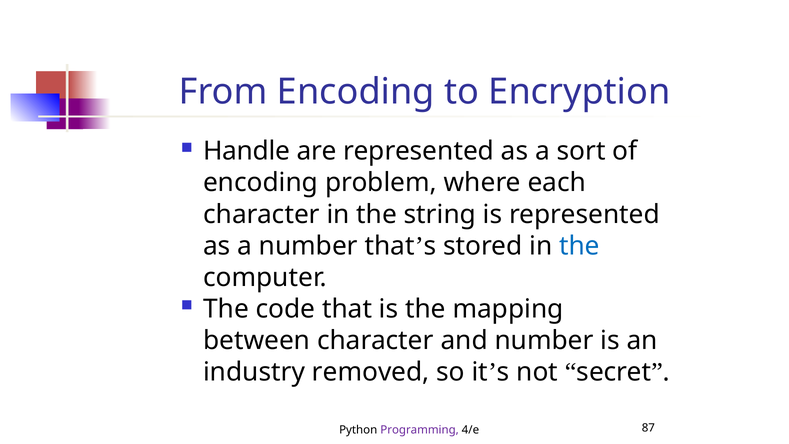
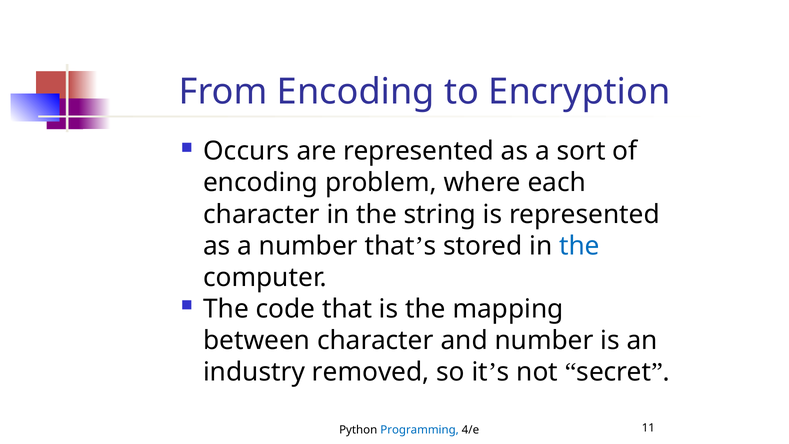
Handle: Handle -> Occurs (246, 151)
Programming colour: purple -> blue (420, 430)
87: 87 -> 11 (648, 428)
